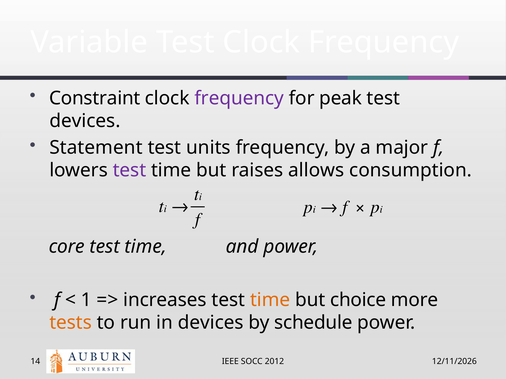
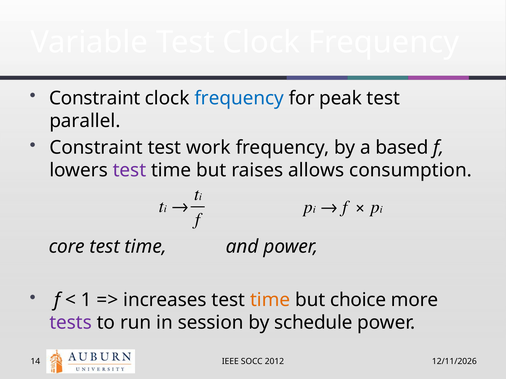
frequency colour: purple -> blue (239, 98)
devices: devices -> parallel (85, 121)
Statement: Statement -> Constraint (96, 148)
units: units -> work (208, 148)
major: major -> based (402, 148)
tests colour: orange -> purple (71, 323)
in devices: devices -> session (211, 323)
